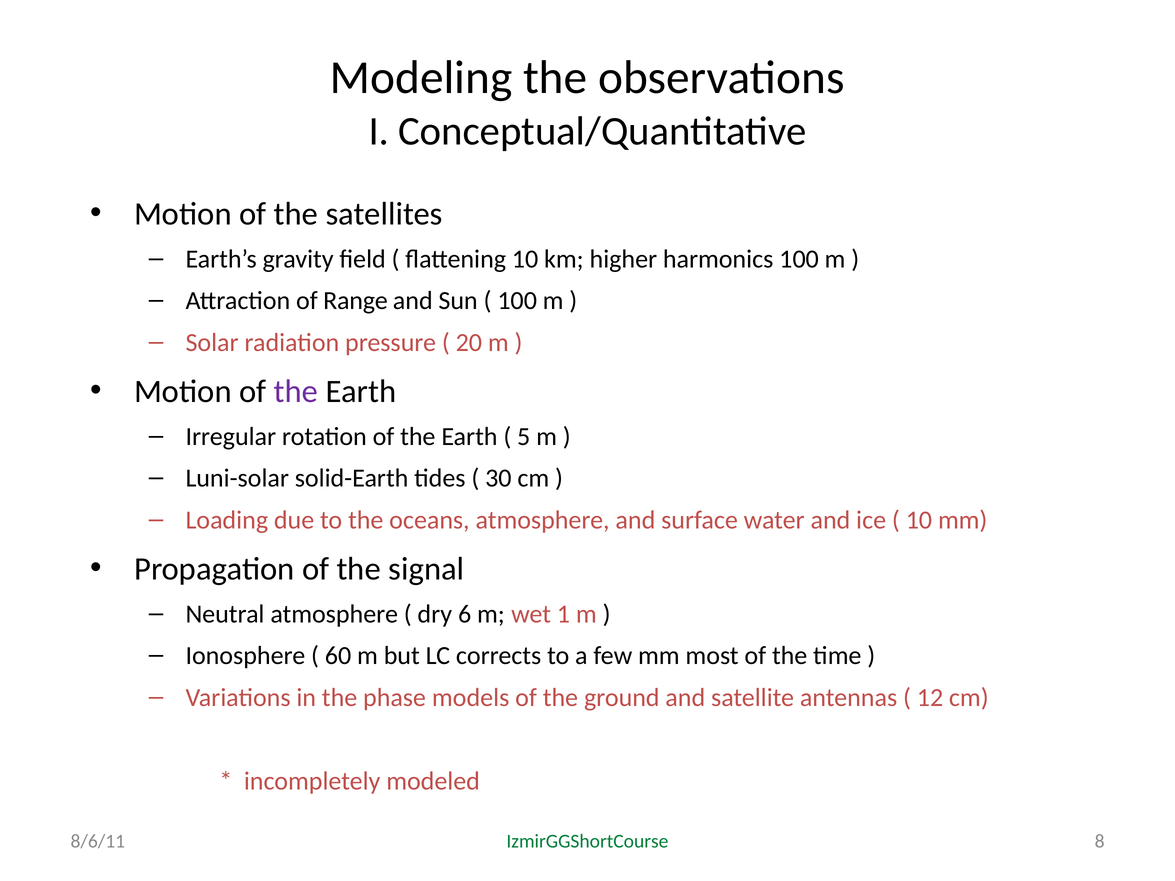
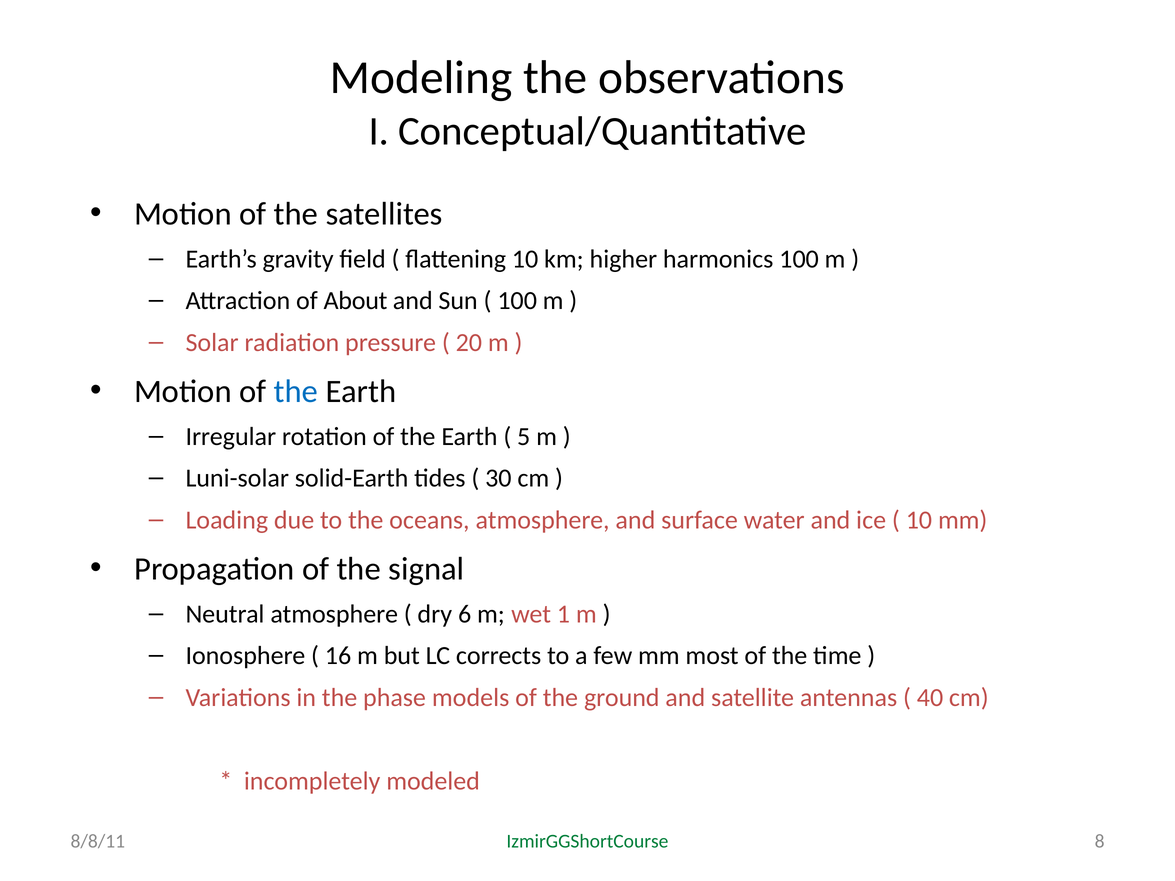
Range: Range -> About (355, 301)
the colour: purple -> blue (296, 391)
60: 60 -> 16 (338, 656)
12: 12 -> 40 (930, 698)
8/6/11: 8/6/11 -> 8/8/11 (98, 842)
